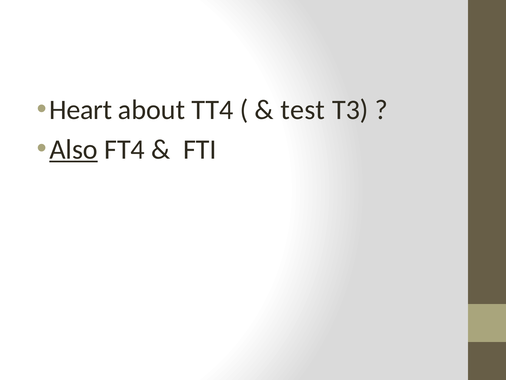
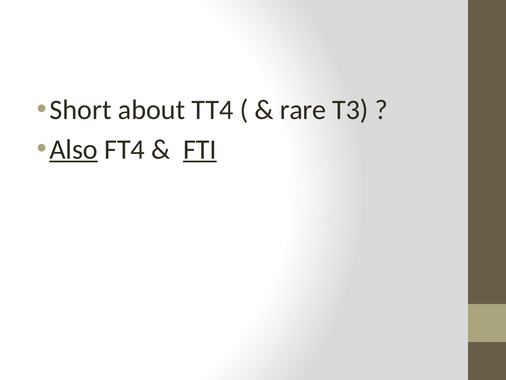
Heart: Heart -> Short (80, 110)
test: test -> rare (303, 110)
FTI underline: none -> present (200, 149)
